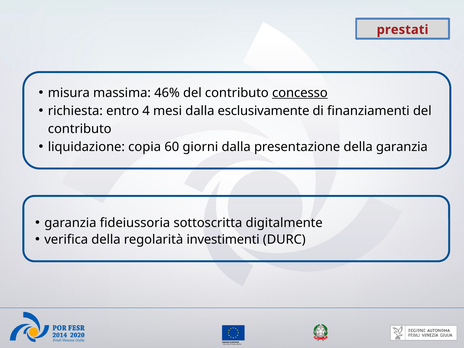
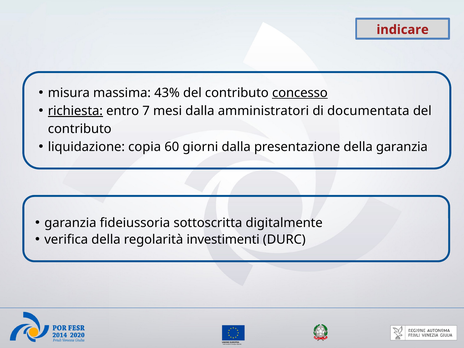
prestati: prestati -> indicare (403, 30)
46%: 46% -> 43% (167, 93)
richiesta underline: none -> present (75, 111)
4: 4 -> 7 (146, 111)
esclusivamente: esclusivamente -> amministratori (263, 111)
finanziamenti: finanziamenti -> documentata (368, 111)
